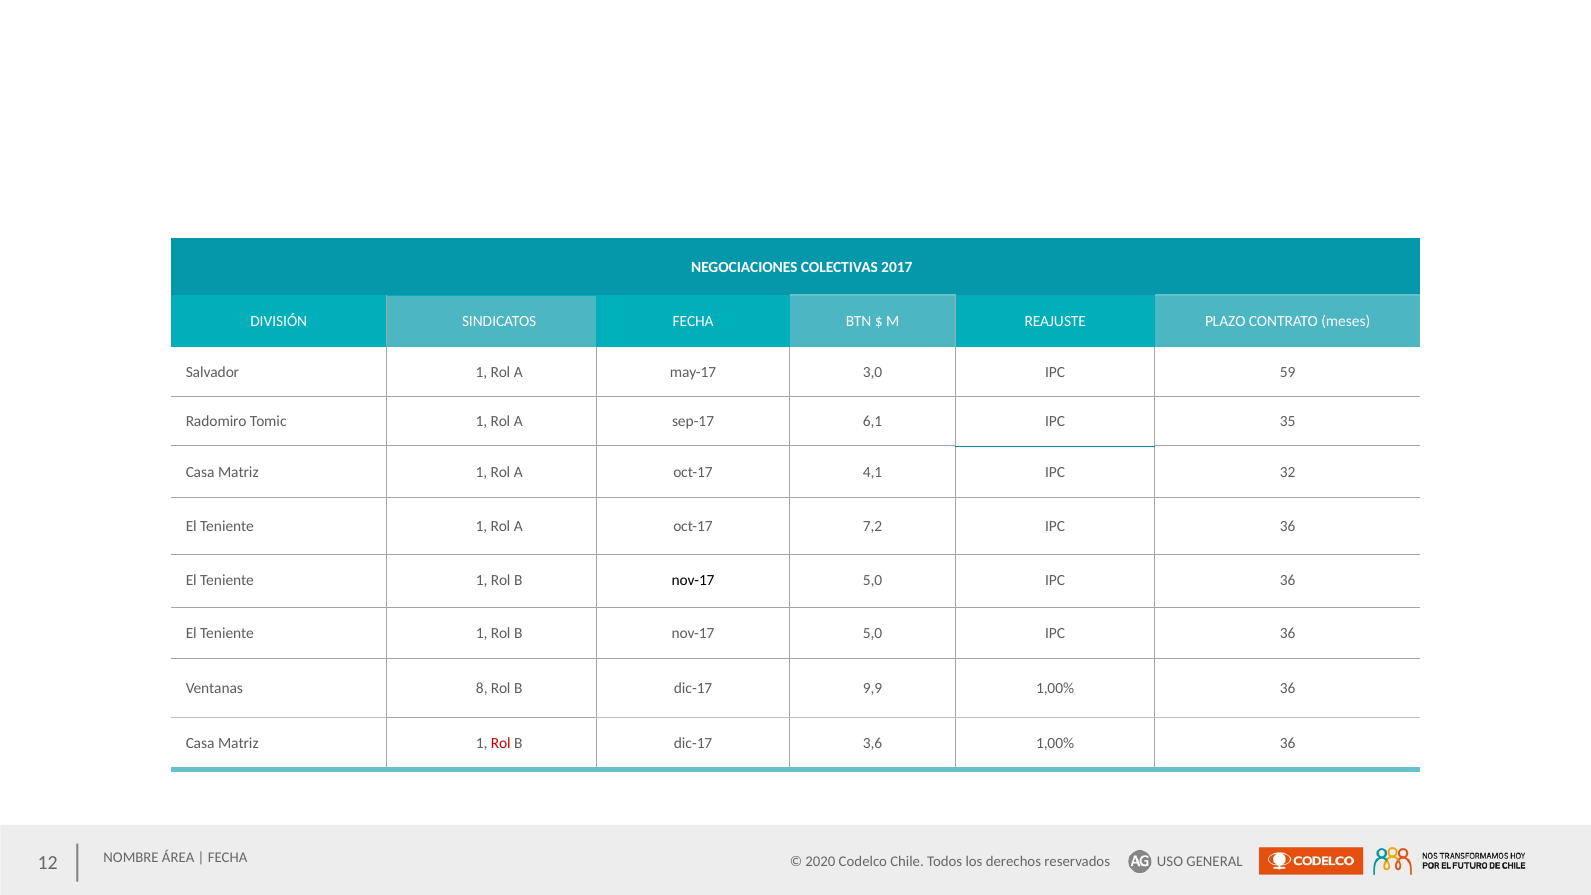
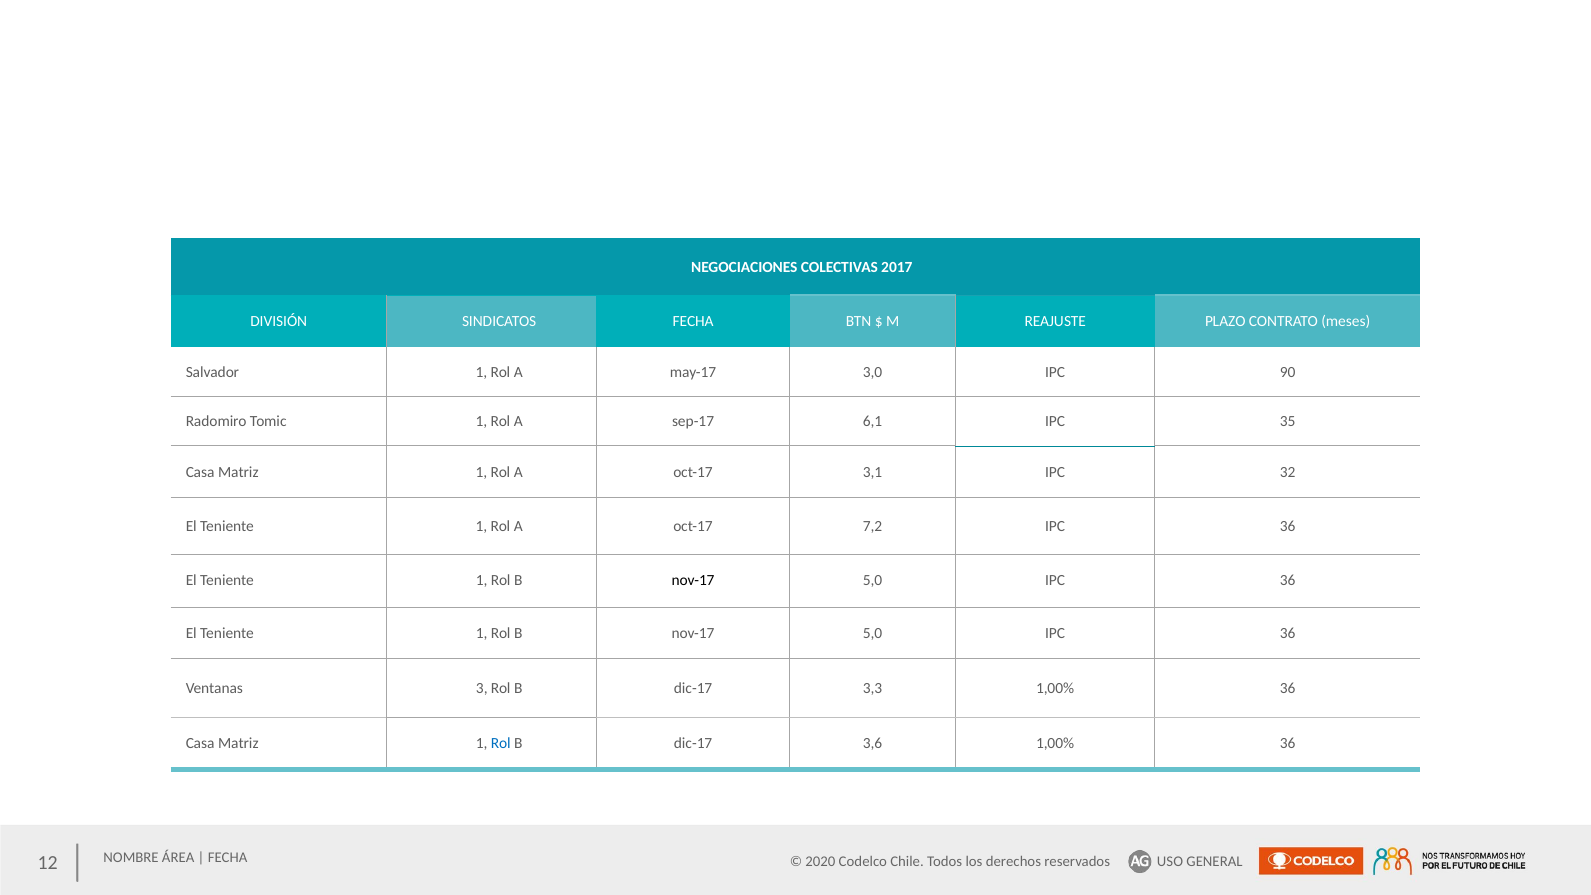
59: 59 -> 90 (1288, 372)
4,1: 4,1 -> 3,1 (873, 472)
8: 8 -> 3 (482, 688)
9,9: 9,9 -> 3,3 (873, 688)
Rol colour: red -> blue (501, 744)
